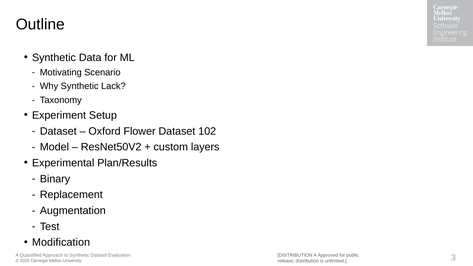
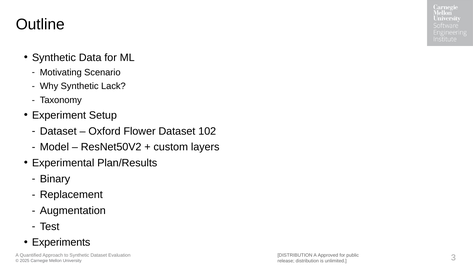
Modification: Modification -> Experiments (61, 242)
